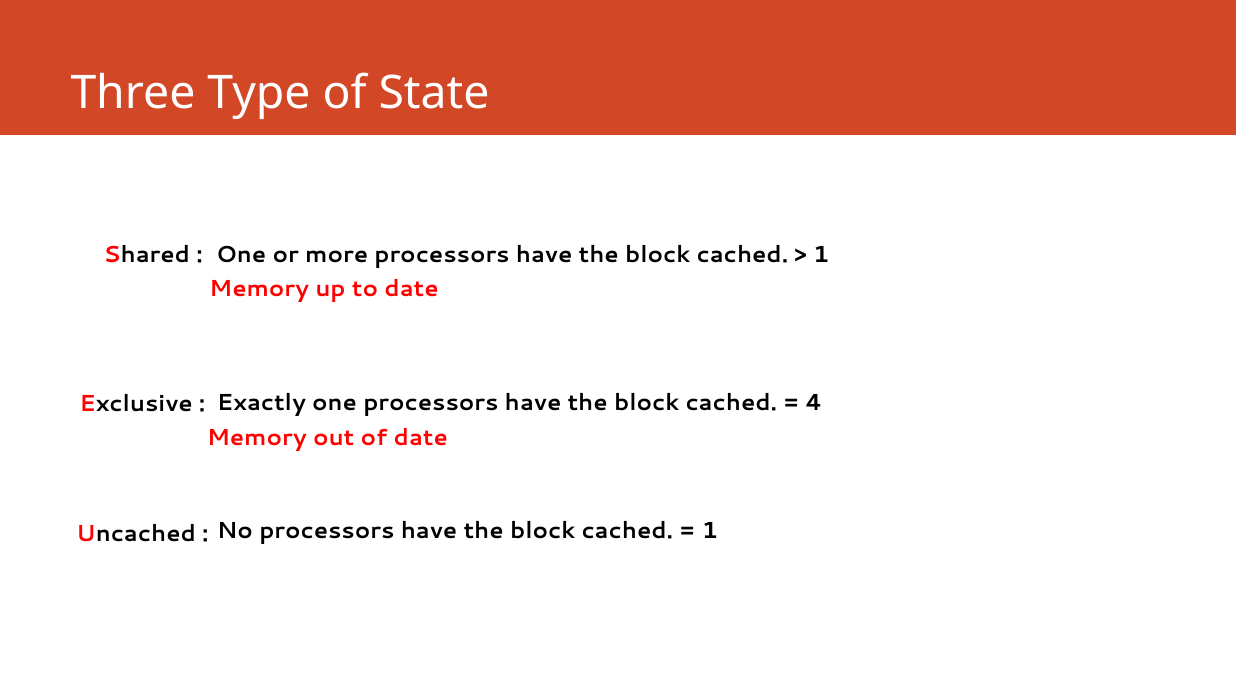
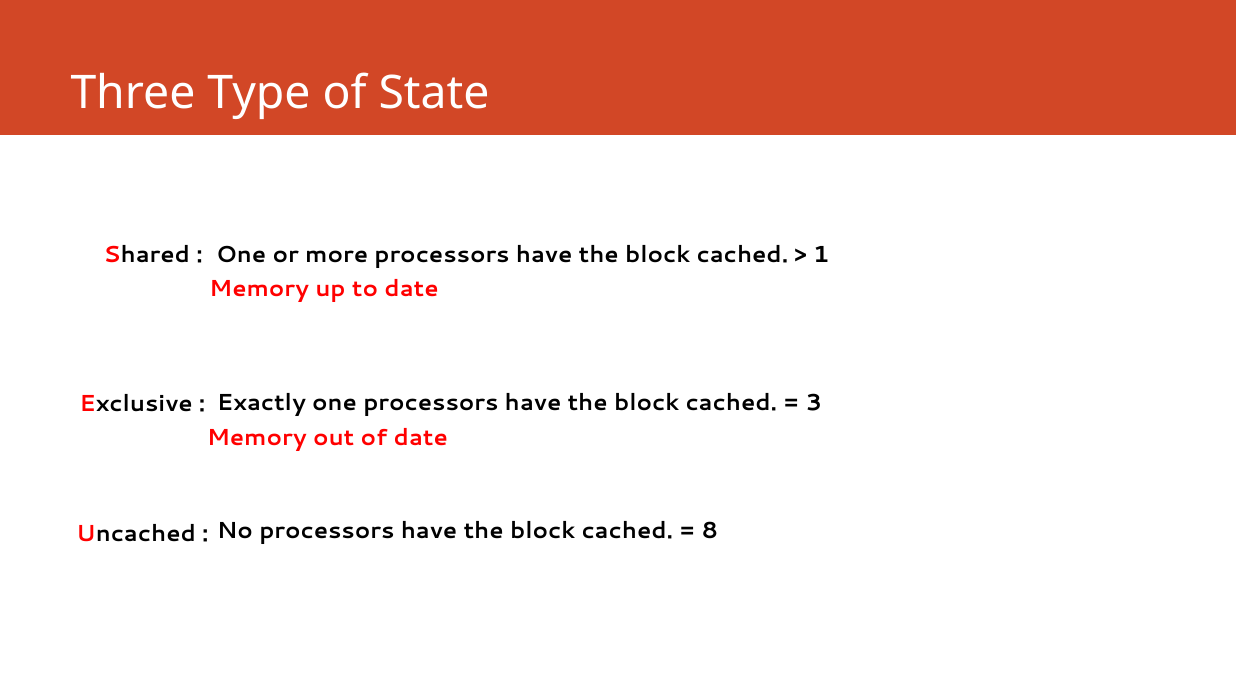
4: 4 -> 3 (814, 403)
1: 1 -> 8 (710, 531)
